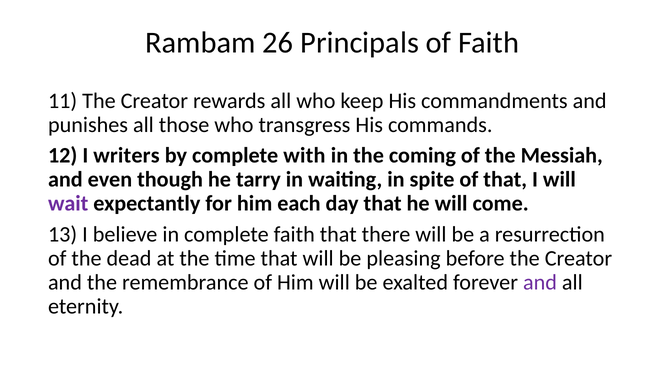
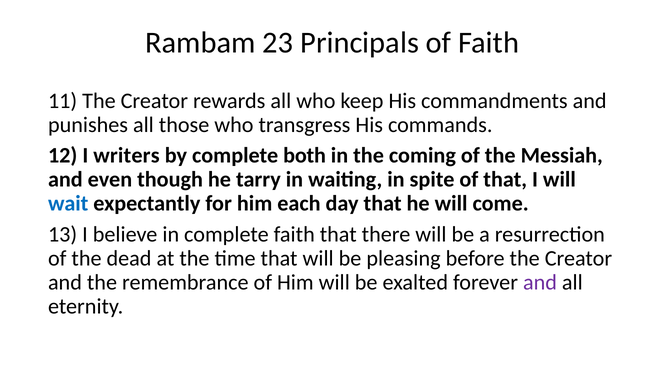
26: 26 -> 23 (278, 43)
with: with -> both (305, 156)
wait colour: purple -> blue (68, 204)
